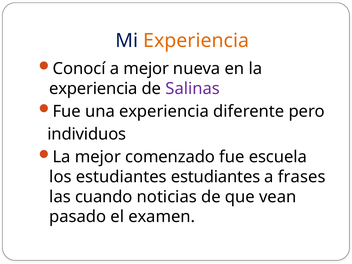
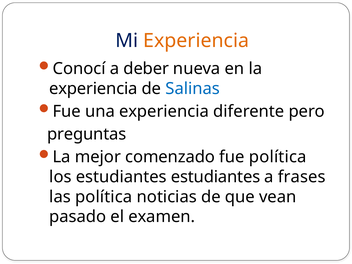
a mejor: mejor -> deber (146, 69)
Salinas colour: purple -> blue (193, 89)
individuos: individuos -> preguntas (87, 134)
fue escuela: escuela -> política (278, 157)
las cuando: cuando -> política (104, 197)
